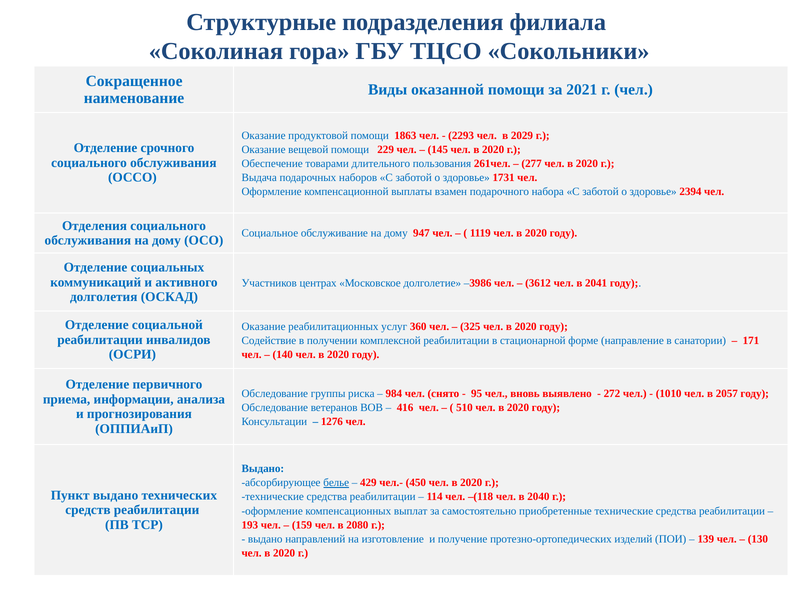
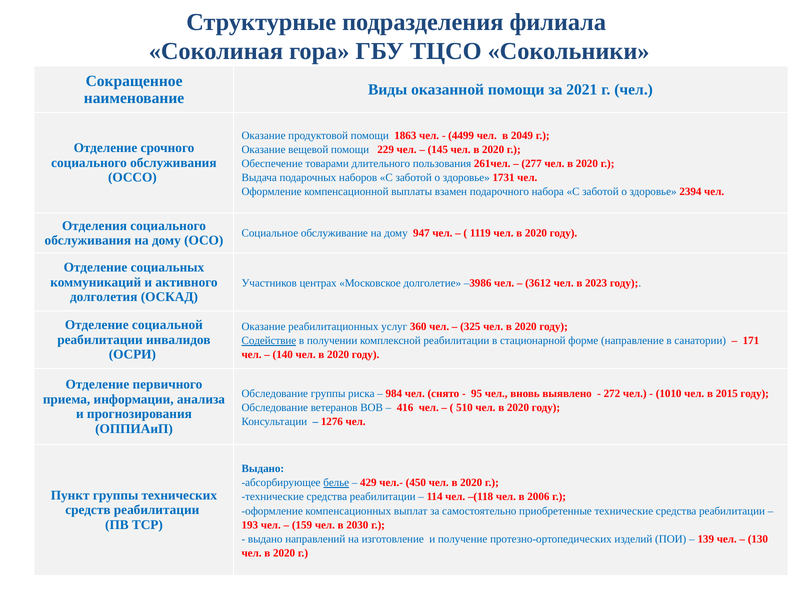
2293: 2293 -> 4499 (461, 135)
2029: 2029 -> 2049 (522, 135)
2041: 2041 -> 2023 (596, 283)
Содействие underline: none -> present (269, 341)
2057: 2057 -> 2015 (727, 393)
Пункт выдано: выдано -> группы (116, 495)
2040: 2040 -> 2006 (538, 497)
2080: 2080 -> 2030 (357, 525)
